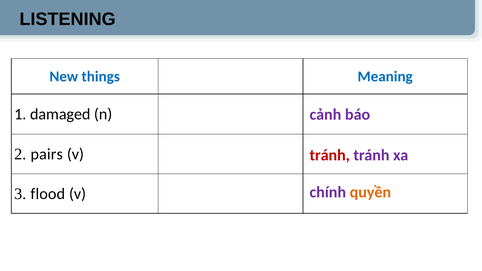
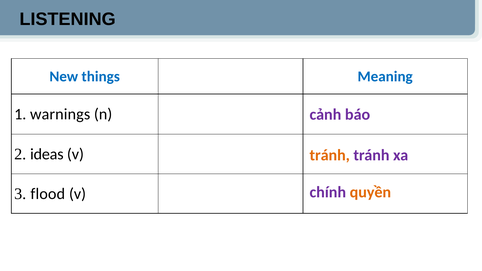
damaged: damaged -> warnings (60, 114)
pairs: pairs -> ideas (47, 154)
tránh colour: red -> orange (330, 155)
